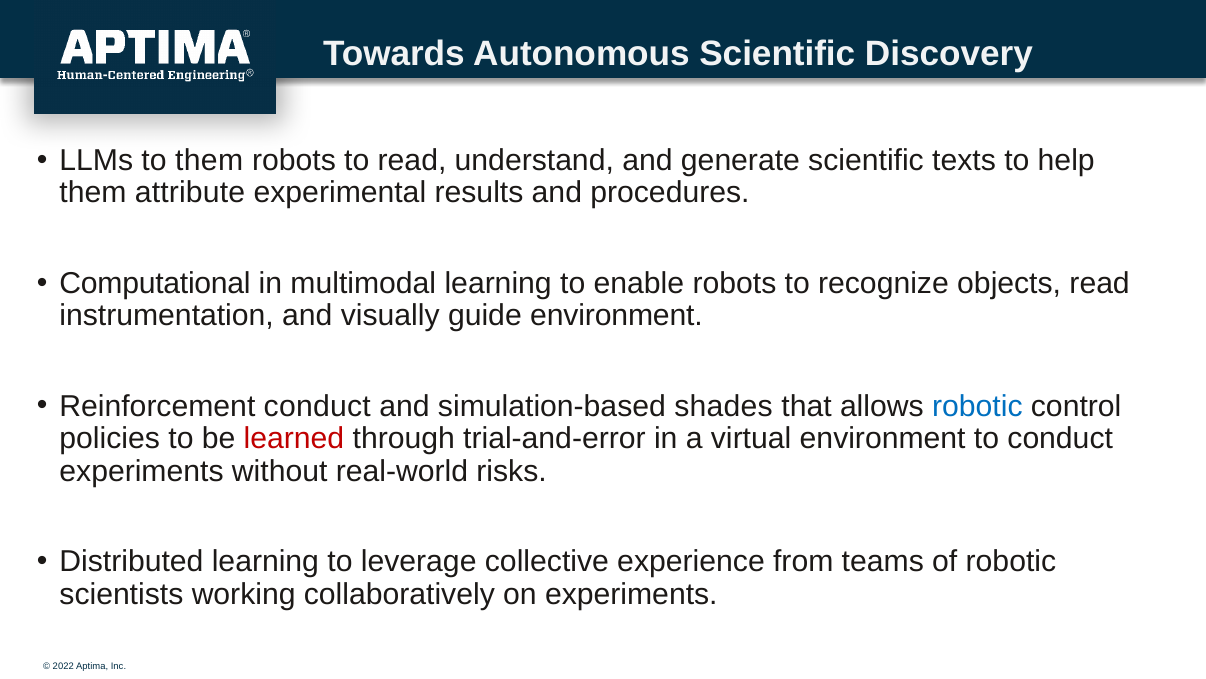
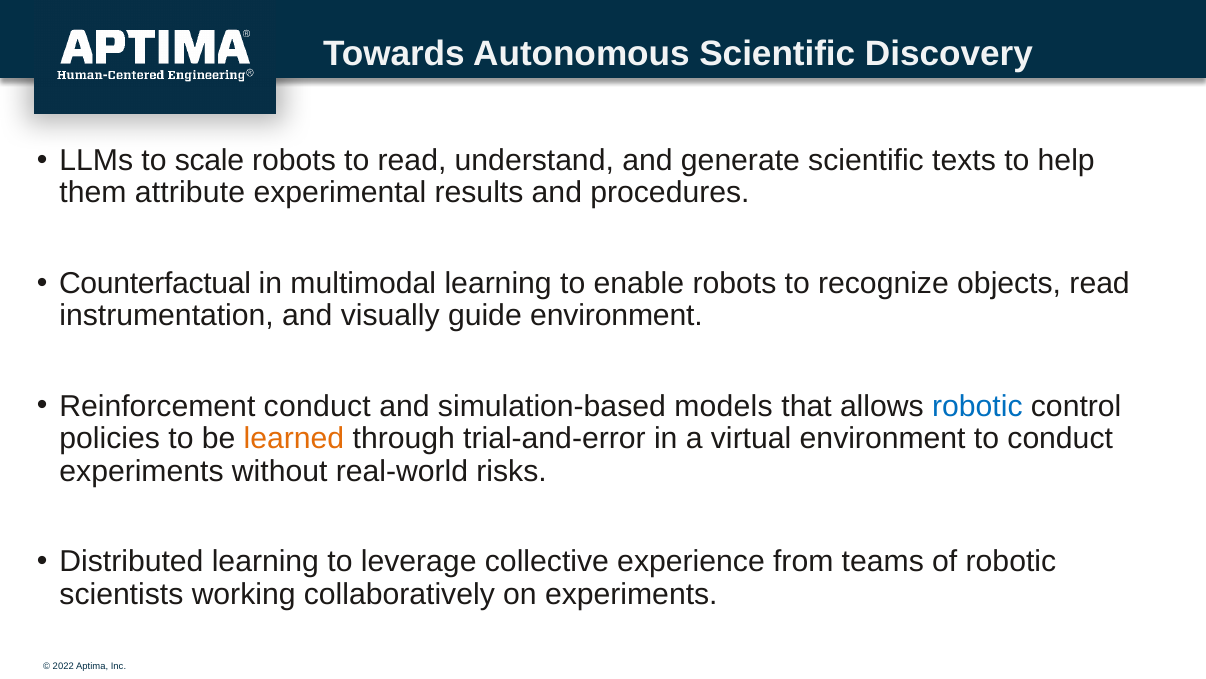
to them: them -> scale (209, 160)
Computational: Computational -> Counterfactual (155, 283)
shades: shades -> models (724, 406)
learned colour: red -> orange (294, 438)
